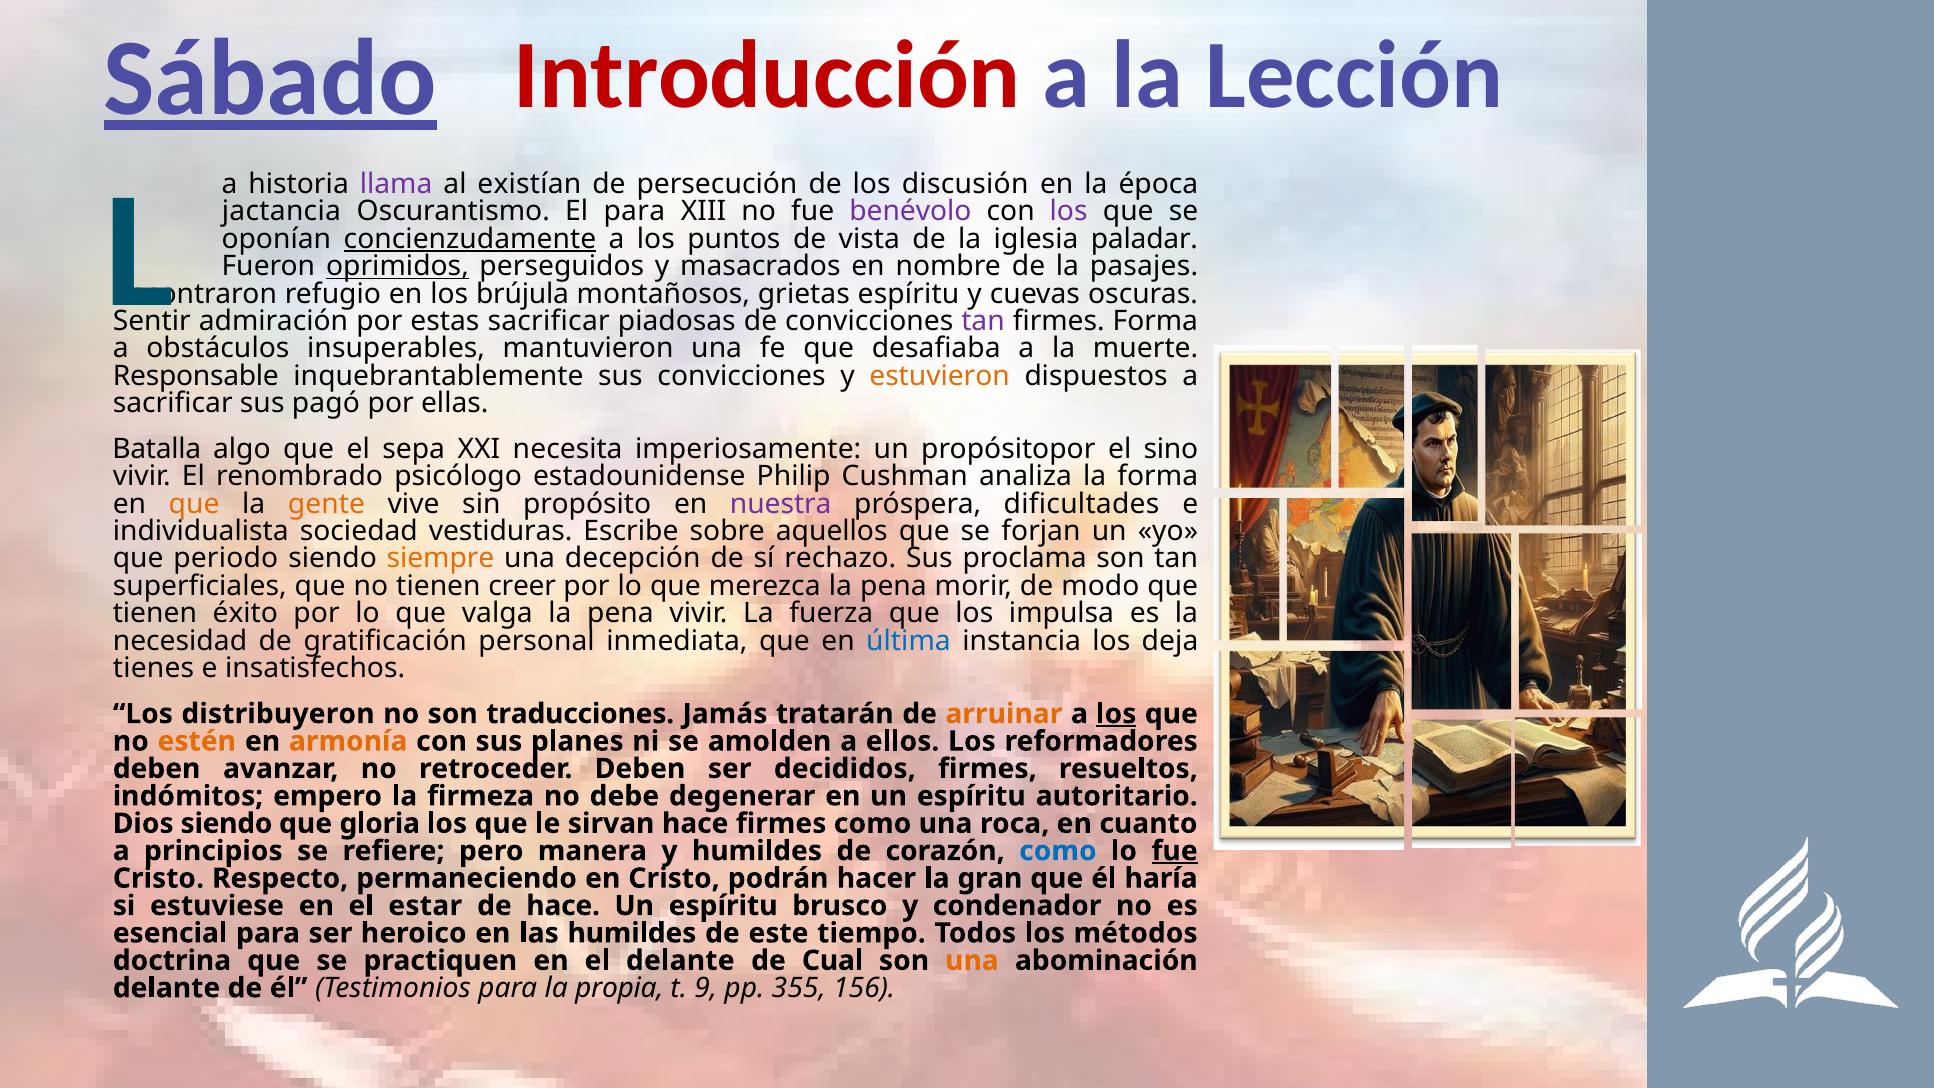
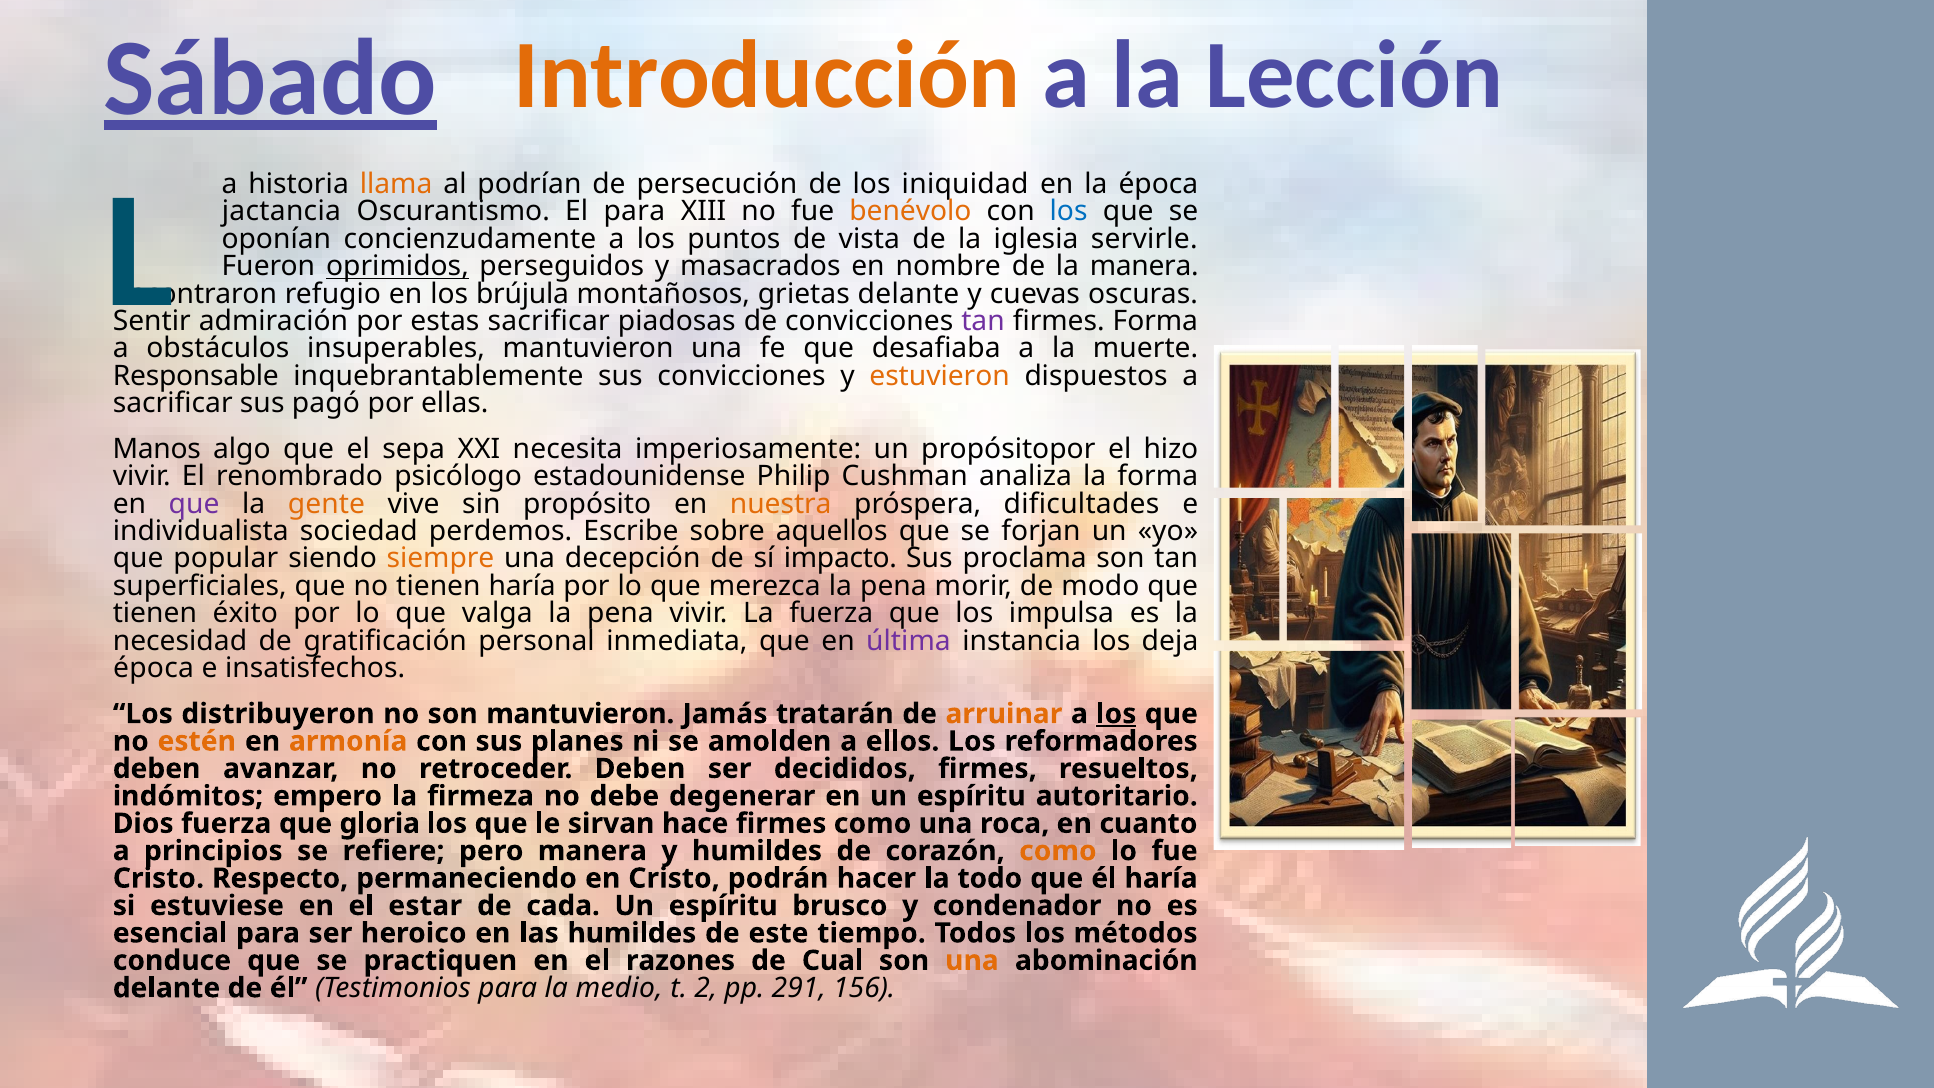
Introducción colour: red -> orange (767, 76)
llama colour: purple -> orange (396, 184)
existían: existían -> podrían (529, 184)
discusión: discusión -> iniquidad (965, 184)
benévolo colour: purple -> orange (910, 212)
los colour: purple -> blue (1069, 212)
concienzudamente underline: present -> none (470, 239)
paladar: paladar -> servirle (1144, 239)
la pasajes: pasajes -> manera (1144, 266)
grietas espíritu: espíritu -> delante (909, 294)
Batalla: Batalla -> Manos (157, 449)
sino: sino -> hizo (1171, 449)
que colour: orange -> purple (194, 504)
nuestra colour: purple -> orange (781, 504)
vestiduras: vestiduras -> perdemos (501, 531)
periodo: periodo -> popular (226, 559)
rechazo: rechazo -> impacto (840, 559)
tienen creer: creer -> haría (522, 586)
última colour: blue -> purple (908, 641)
tienes: tienes -> época (154, 668)
son traducciones: traducciones -> mantuvieron (580, 714)
Dios siendo: siendo -> fuerza (226, 823)
como colour: blue -> orange (1058, 851)
fue underline: present -> none (1175, 851)
gran: gran -> todo (990, 878)
de hace: hace -> cada (563, 906)
doctrina: doctrina -> conduce (172, 960)
el delante: delante -> razones (680, 960)
propia: propia -> medio (619, 988)
9: 9 -> 2 (706, 988)
355: 355 -> 291 (799, 988)
